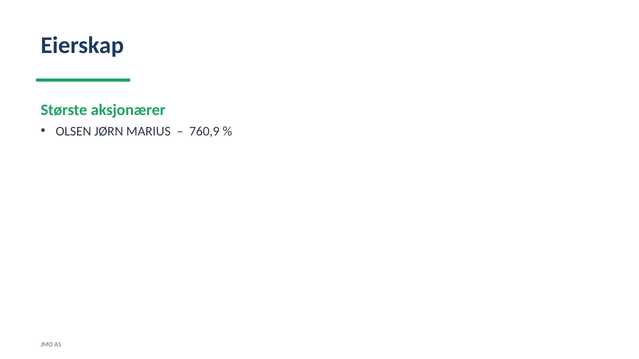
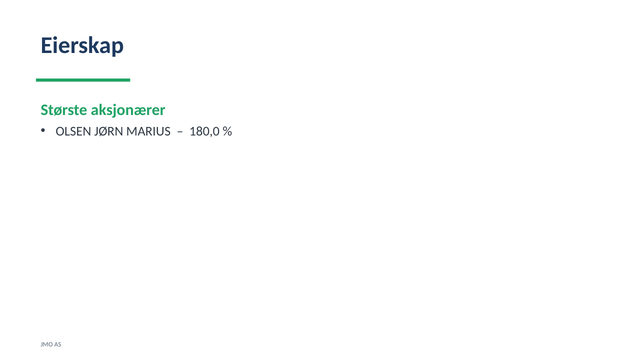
760,9: 760,9 -> 180,0 (204, 131)
